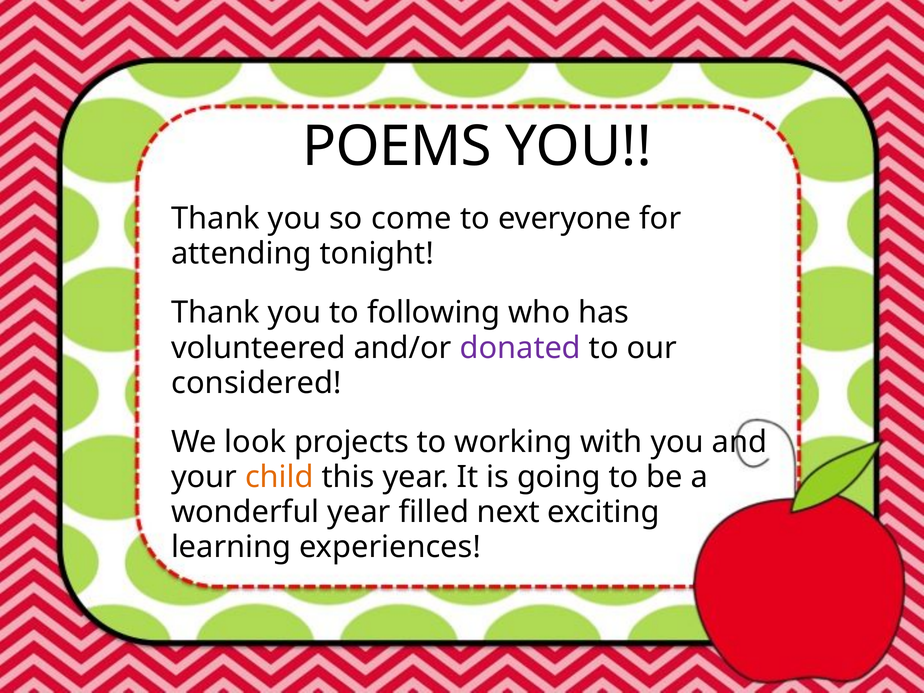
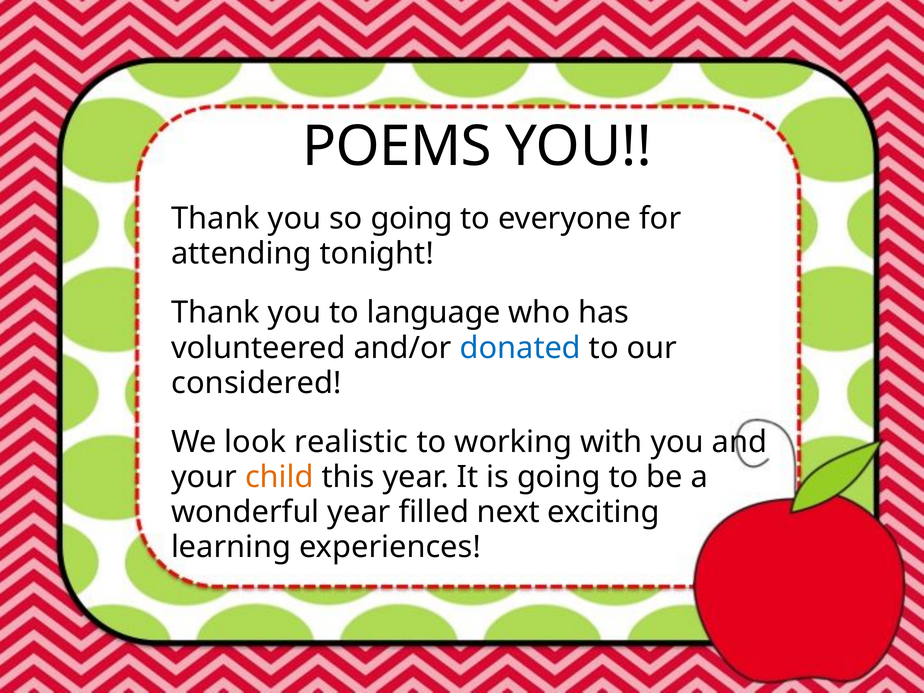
so come: come -> going (412, 219)
following: following -> language (434, 313)
donated colour: purple -> blue (520, 348)
projects: projects -> realistic (351, 442)
